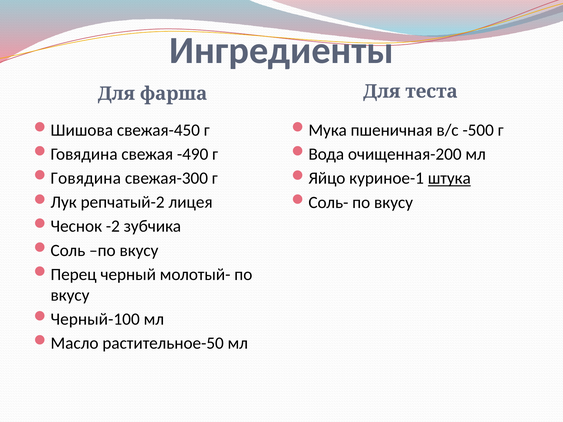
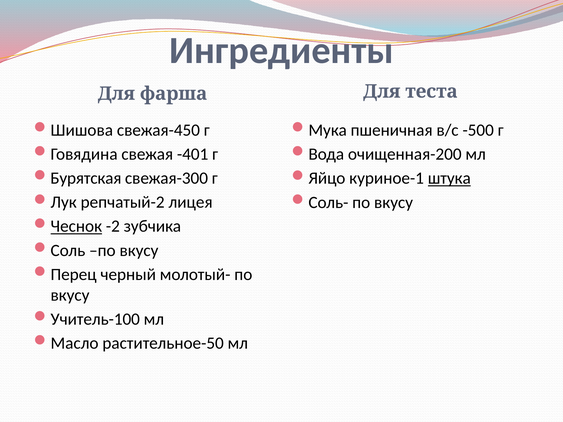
-490: -490 -> -401 (193, 154)
Говядина: Говядина -> Бурятская (86, 178)
Чеснок underline: none -> present (76, 226)
Черный-100: Черный-100 -> Учитель-100 (95, 319)
